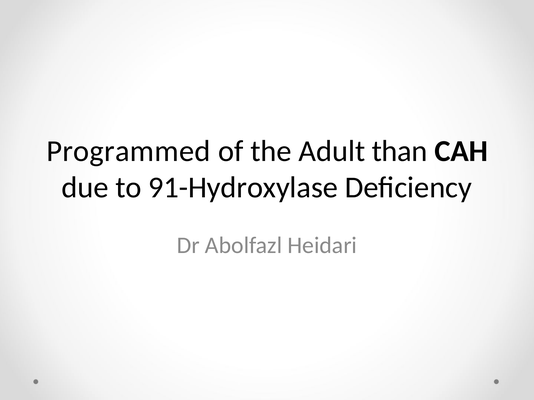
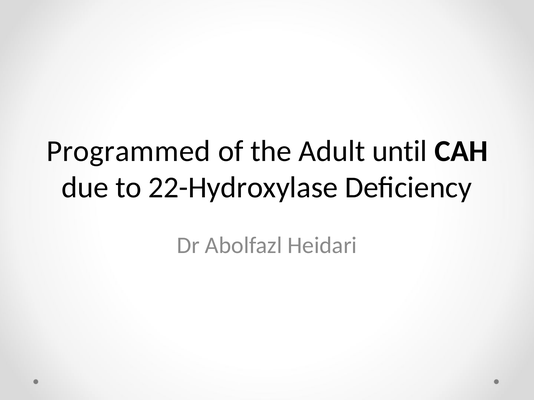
than: than -> until (400, 151)
91-Hydroxylase: 91-Hydroxylase -> 22-Hydroxylase (243, 188)
